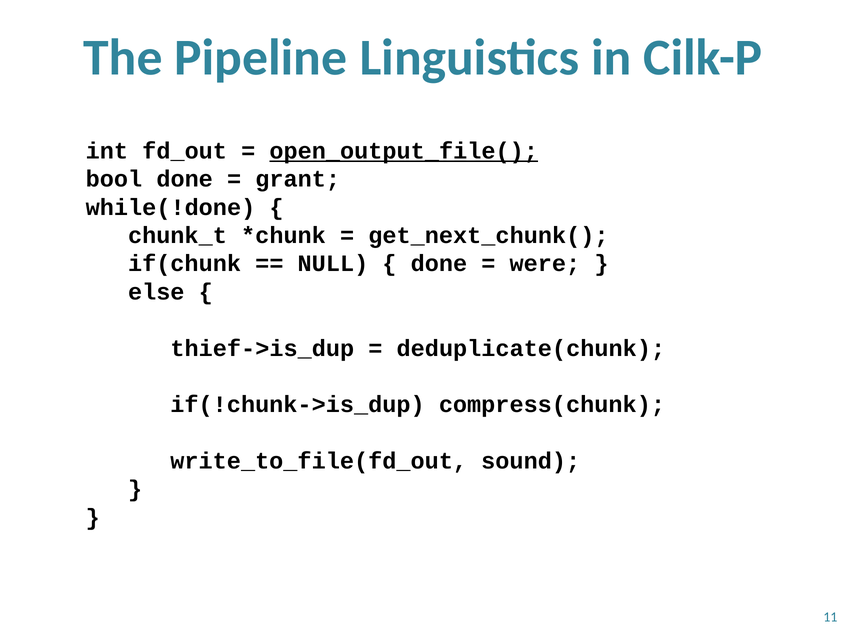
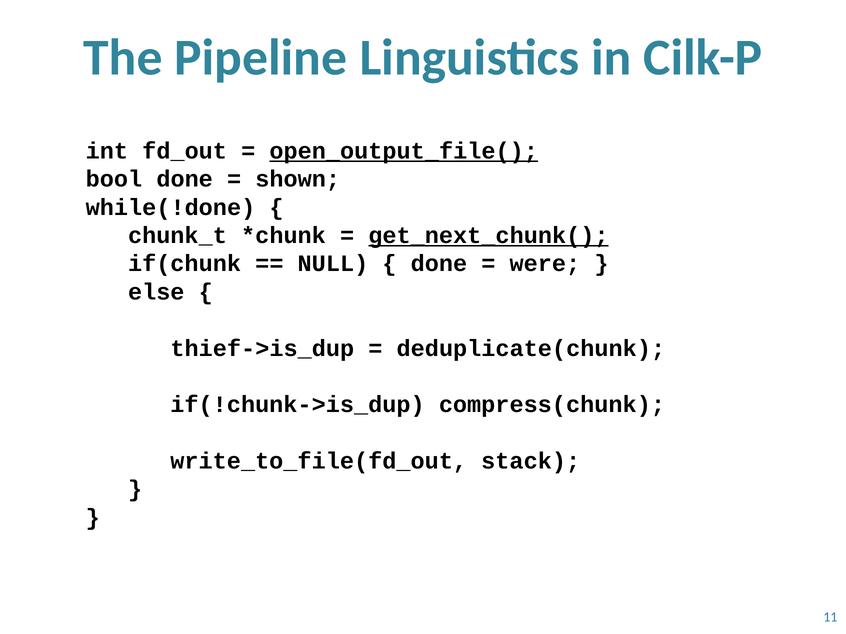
grant: grant -> shown (298, 179)
get_next_chunk( underline: none -> present (488, 236)
sound: sound -> stack (531, 461)
